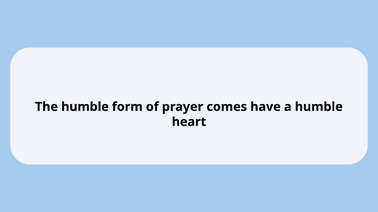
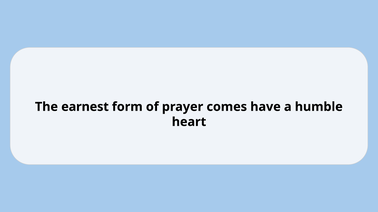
The humble: humble -> earnest (85, 107)
